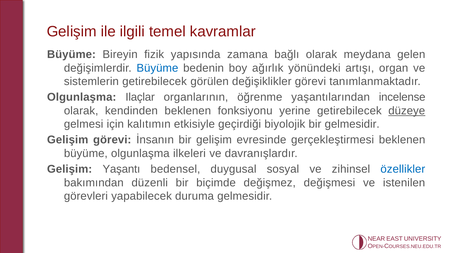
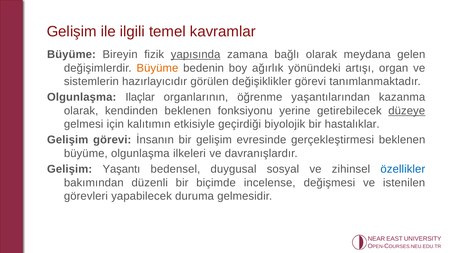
yapısında underline: none -> present (196, 55)
Büyüme colour: blue -> orange (157, 68)
sistemlerin getirebilecek: getirebilecek -> hazırlayıcıdır (155, 82)
incelense: incelense -> kazanma (402, 97)
bir gelmesidir: gelmesidir -> hastalıklar (352, 124)
değişmez: değişmez -> incelense (270, 183)
